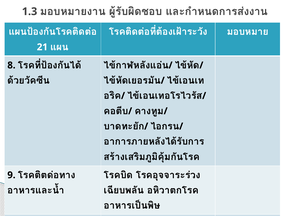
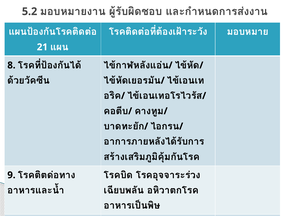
1.3: 1.3 -> 5.2 (30, 11)
